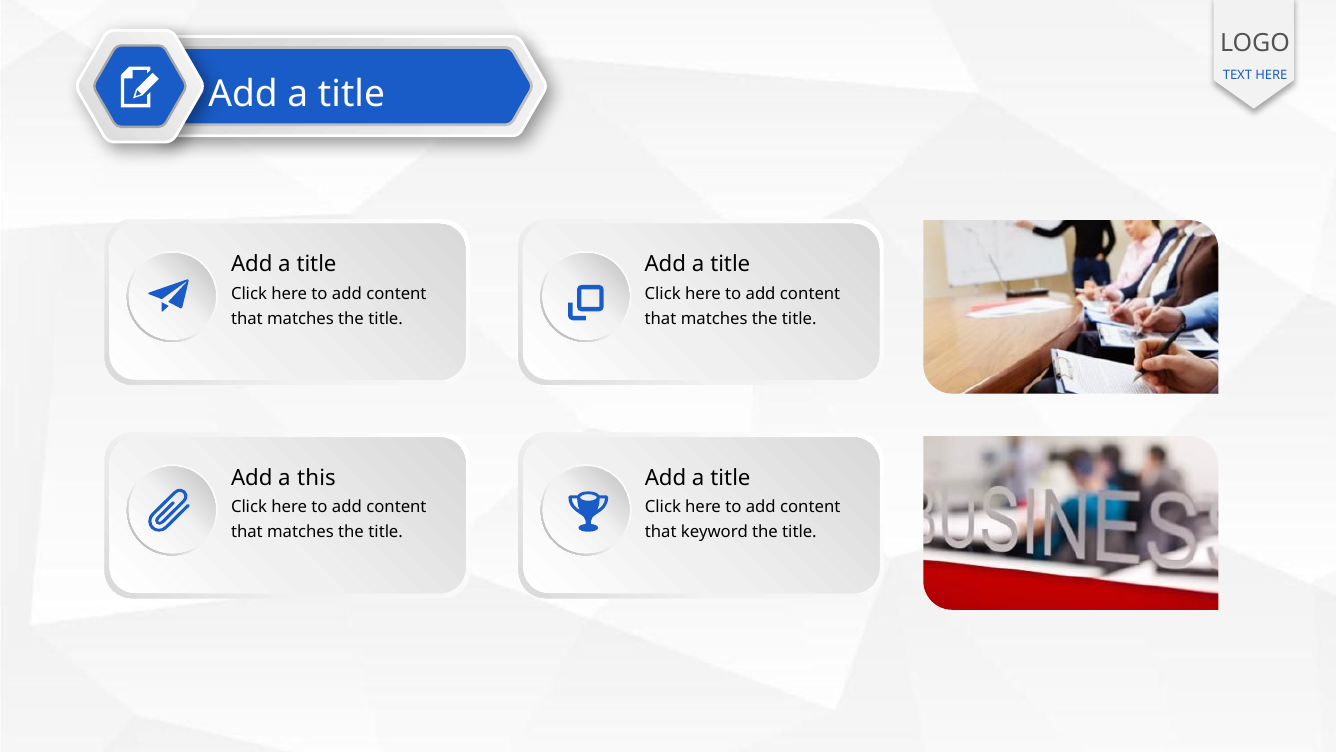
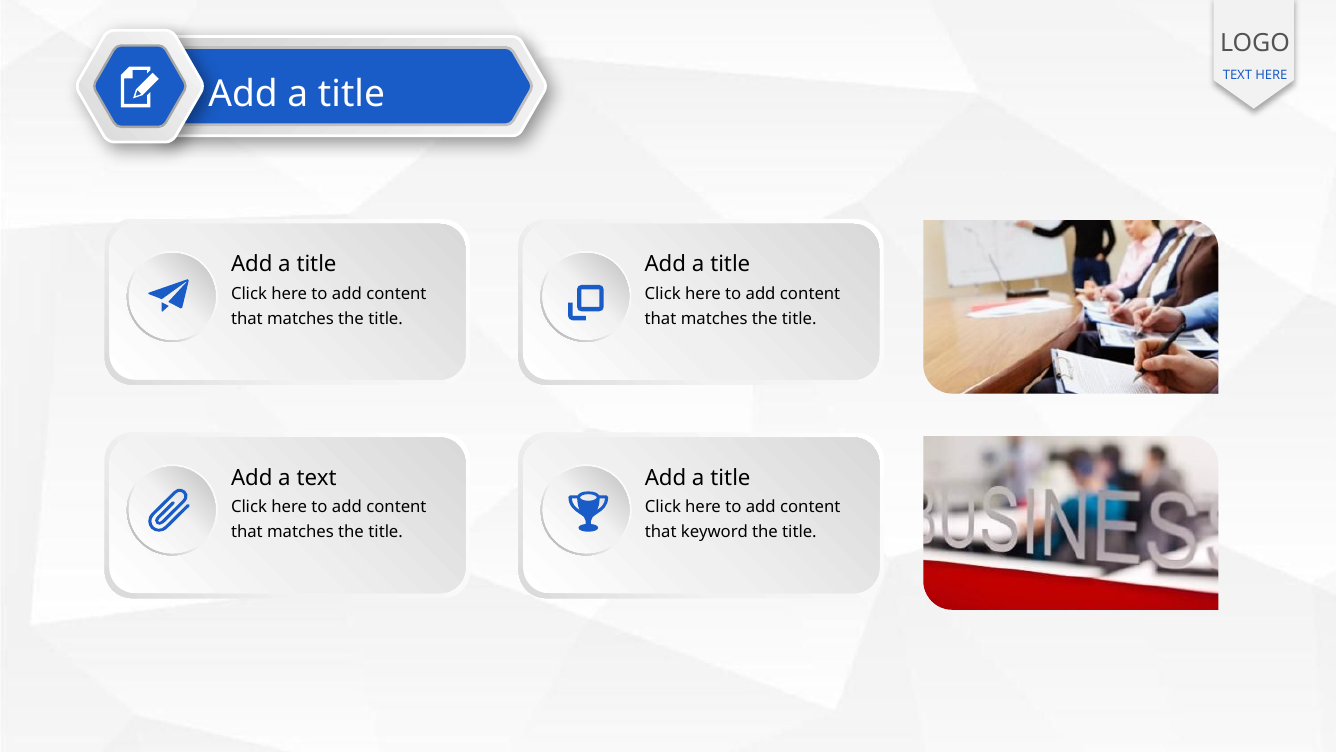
a this: this -> text (317, 478)
